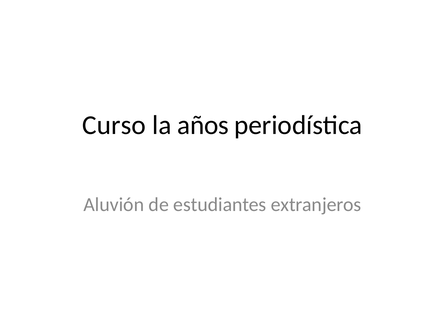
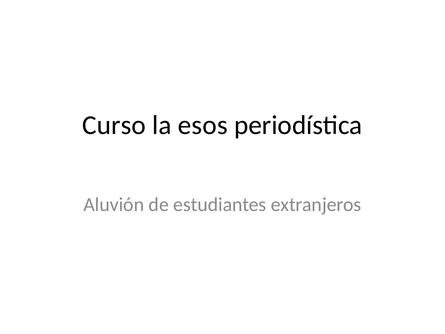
años: años -> esos (203, 125)
